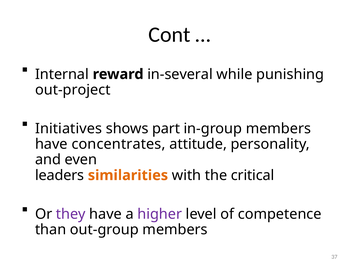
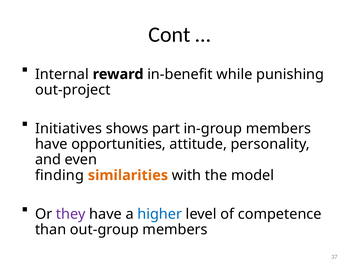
in-several: in-several -> in-benefit (180, 74)
concentrates: concentrates -> opportunities (119, 144)
leaders: leaders -> finding (59, 175)
critical: critical -> model (253, 175)
higher colour: purple -> blue (160, 214)
